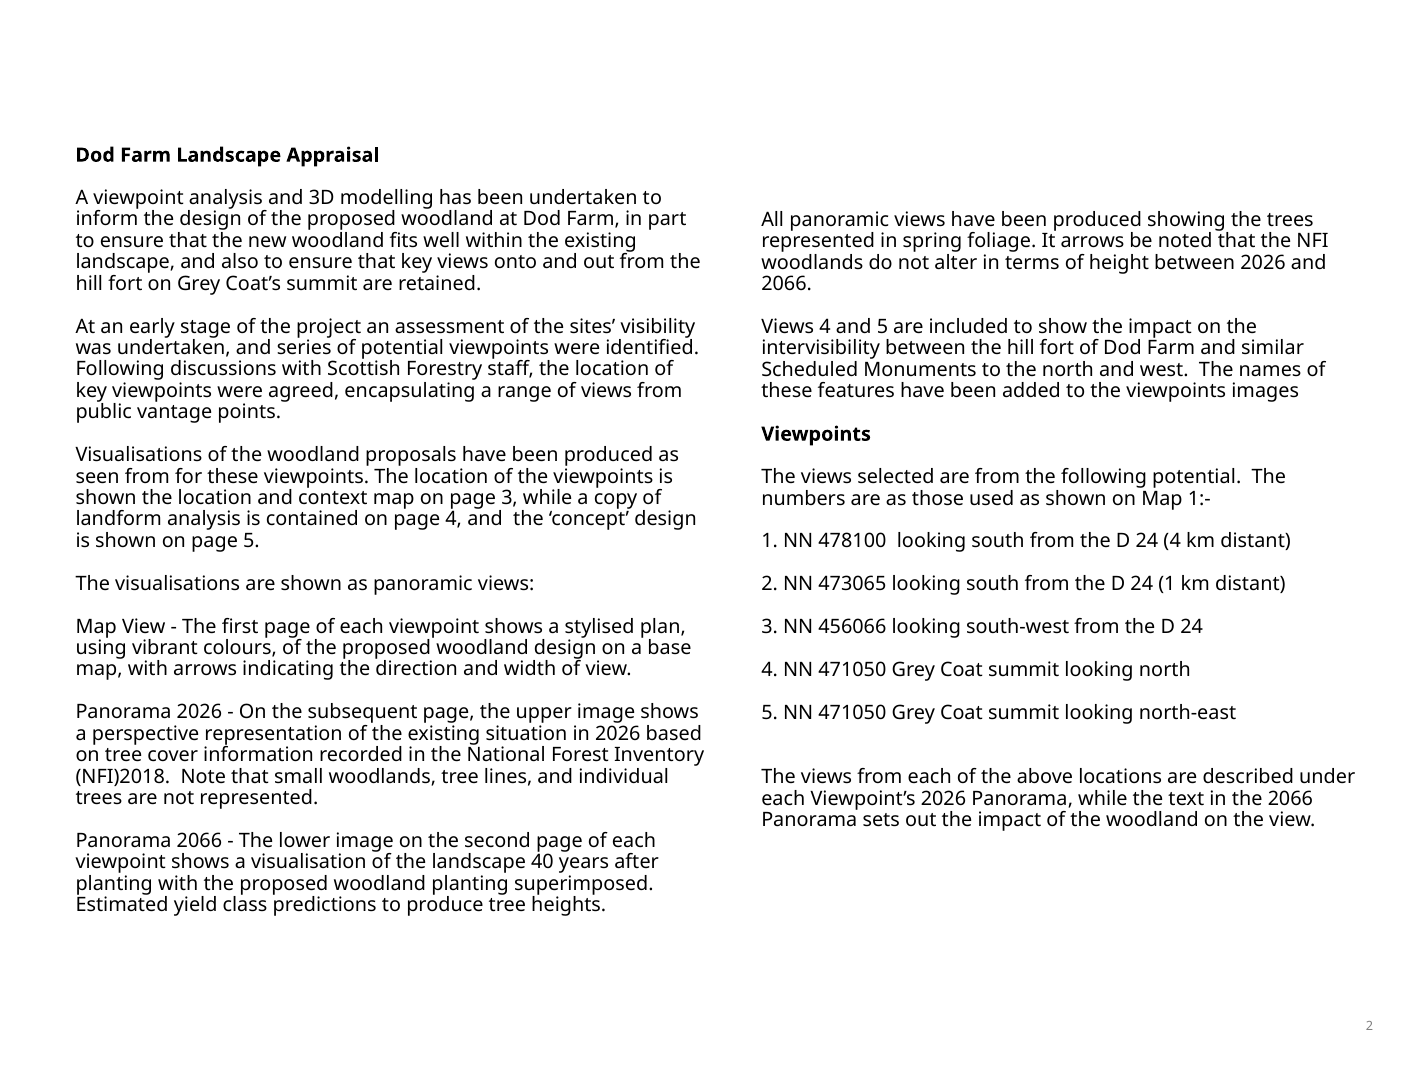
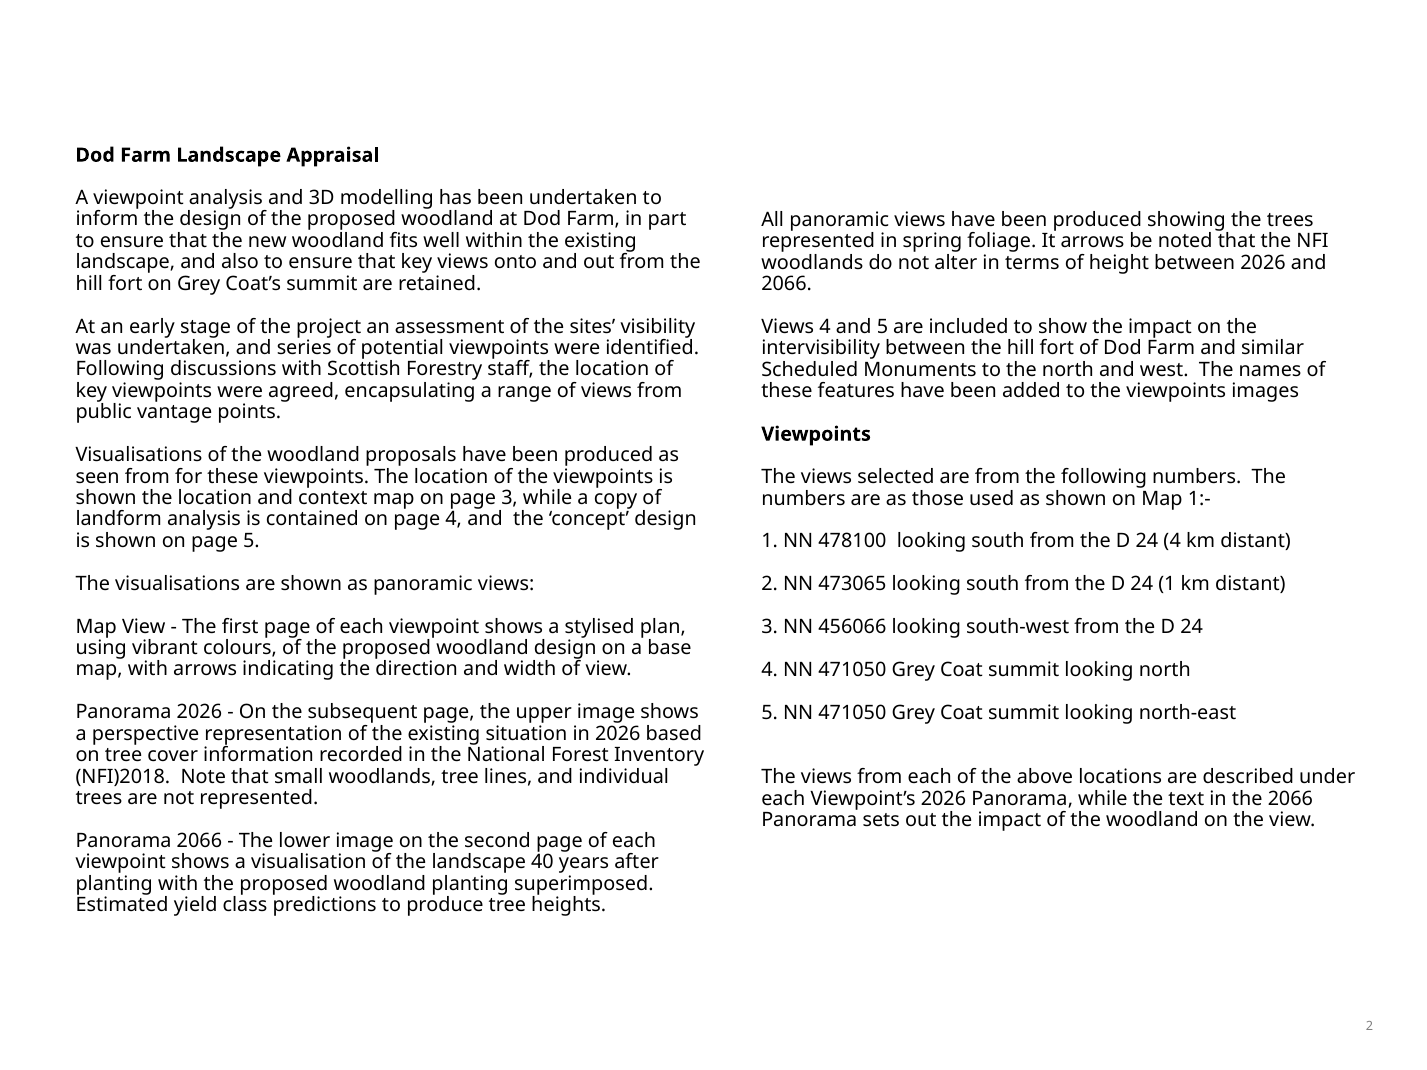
following potential: potential -> numbers (1197, 477)
